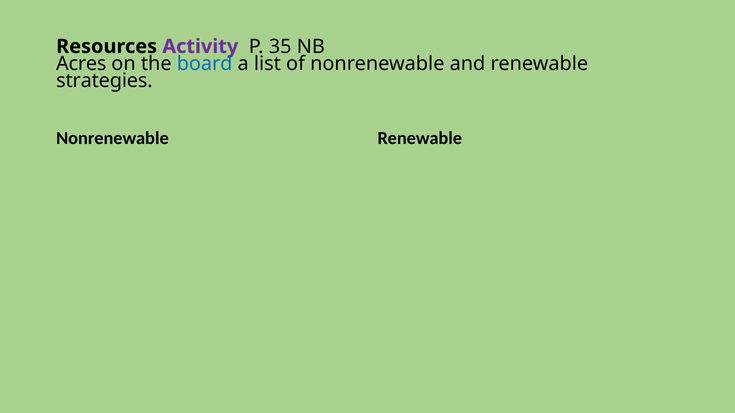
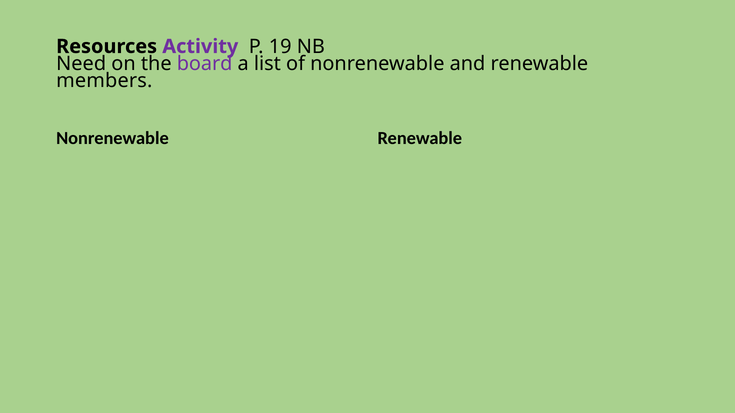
35: 35 -> 19 (280, 46)
Acres: Acres -> Need (81, 64)
board colour: blue -> purple (205, 64)
strategies: strategies -> members (104, 81)
